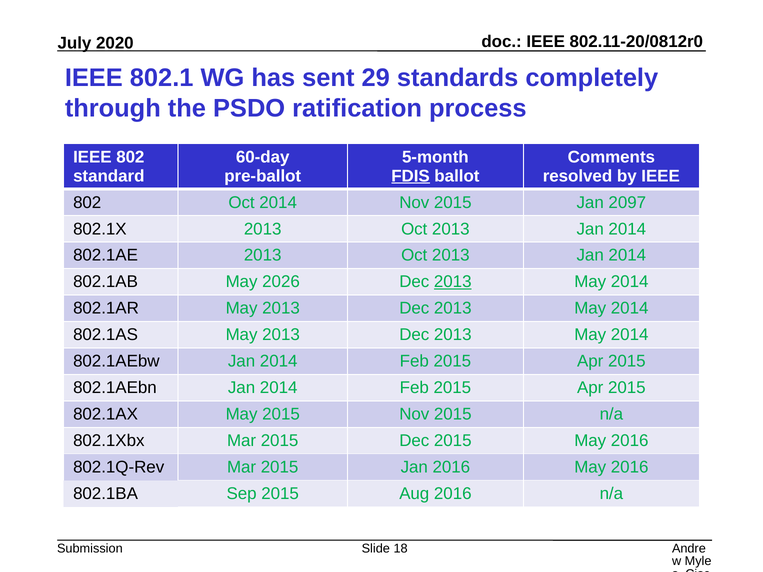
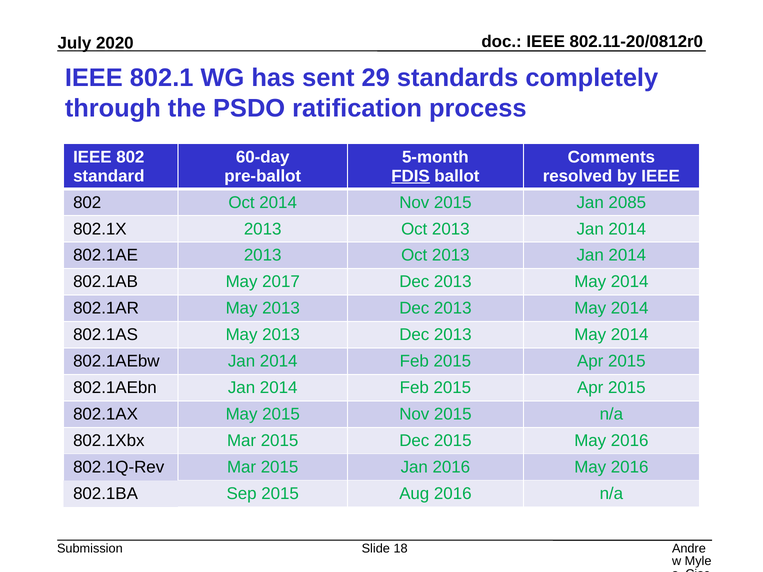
2097: 2097 -> 2085 (627, 203)
2026: 2026 -> 2017 (281, 282)
2013 underline: present -> none (453, 282)
